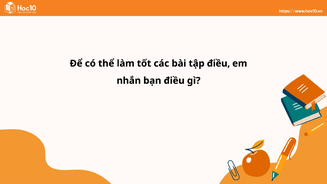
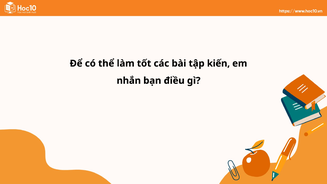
tập điều: điều -> kiến (218, 63)
